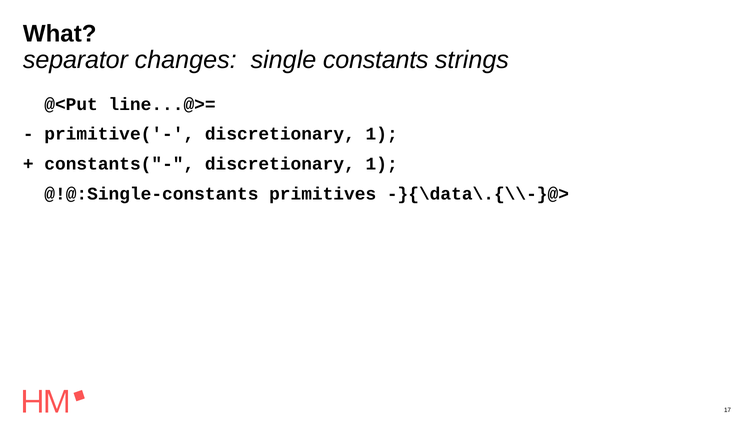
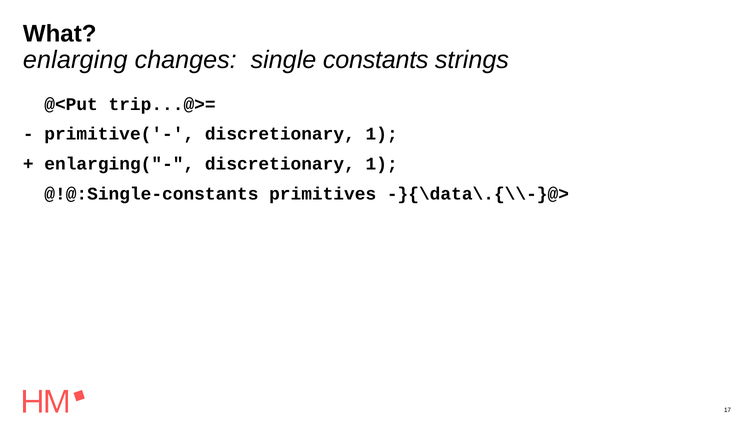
separator: separator -> enlarging (75, 60)
line...@>=: line...@>= -> trip...@>= (162, 104)
constants("-: constants("- -> enlarging("- (119, 164)
